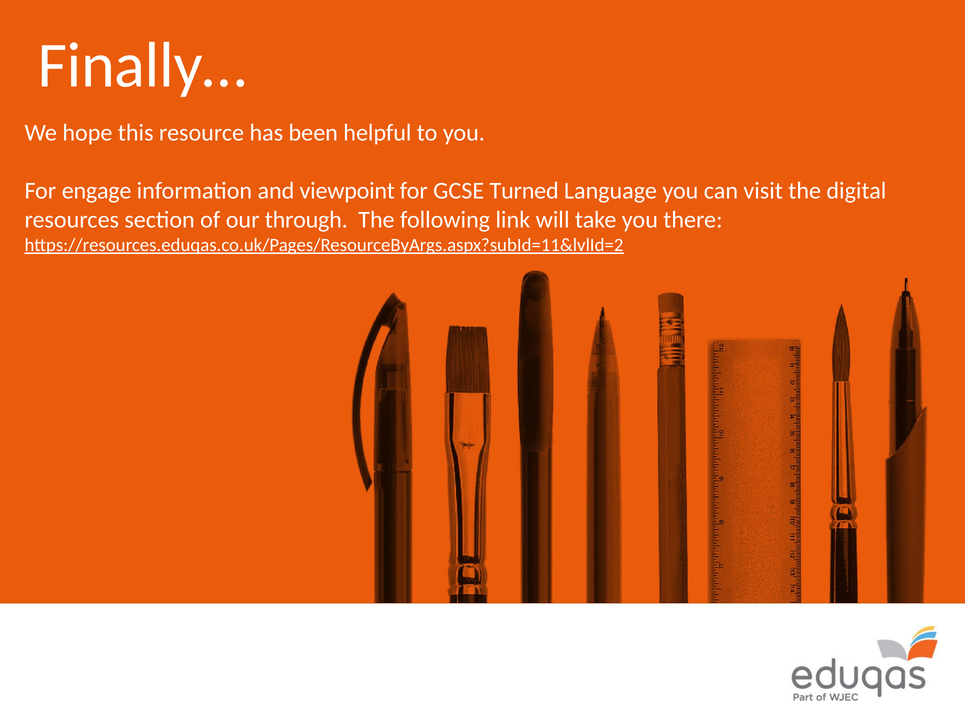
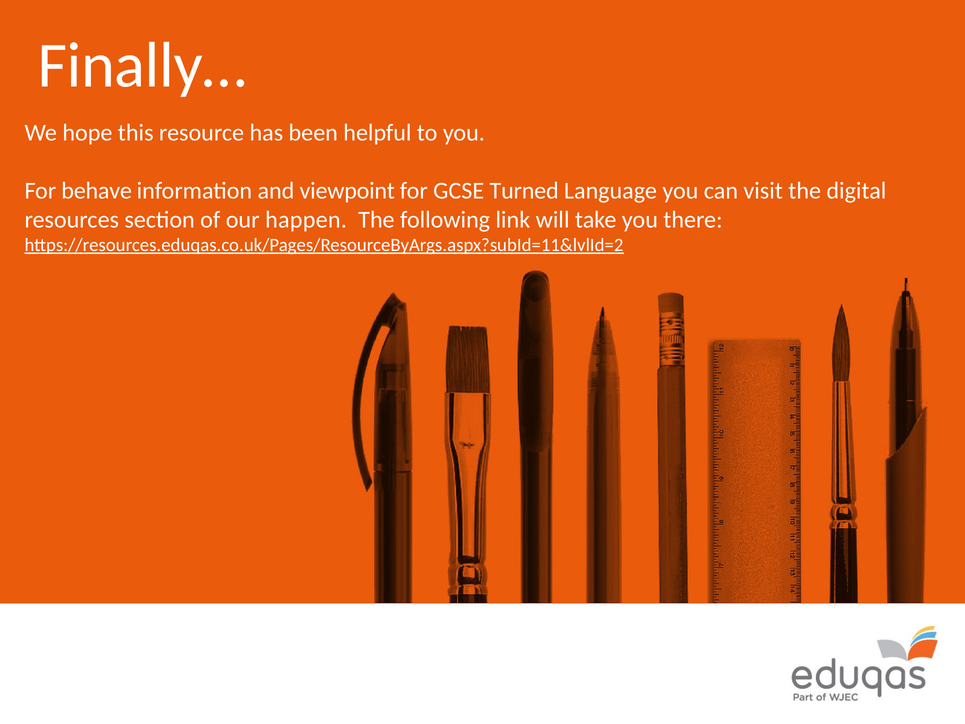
engage: engage -> behave (97, 191)
through: through -> happen (306, 220)
